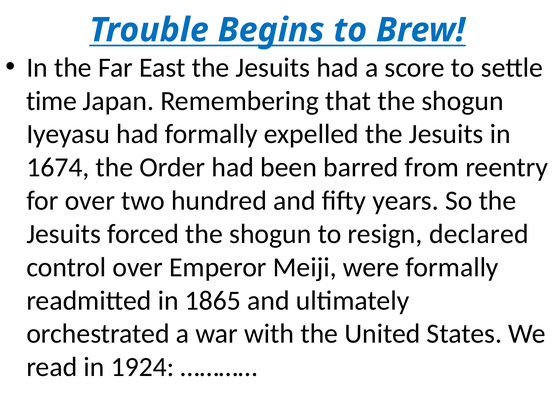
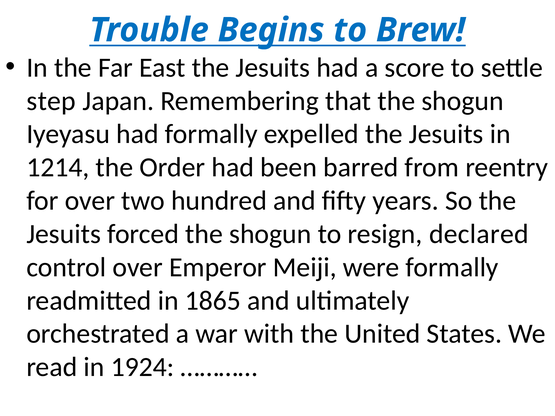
time: time -> step (51, 101)
1674: 1674 -> 1214 (58, 168)
